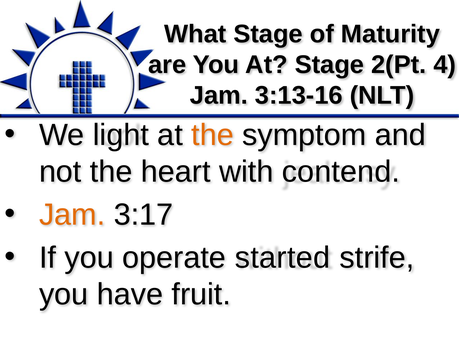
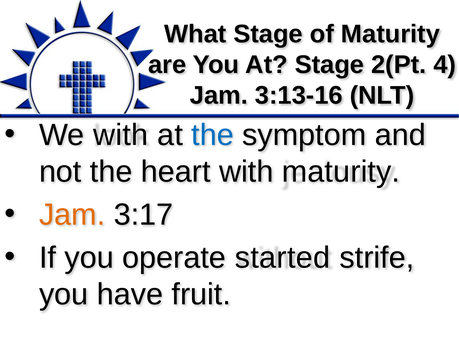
We light: light -> with (121, 135)
the colour: orange -> blue (213, 135)
with contend: contend -> maturity (341, 171)
